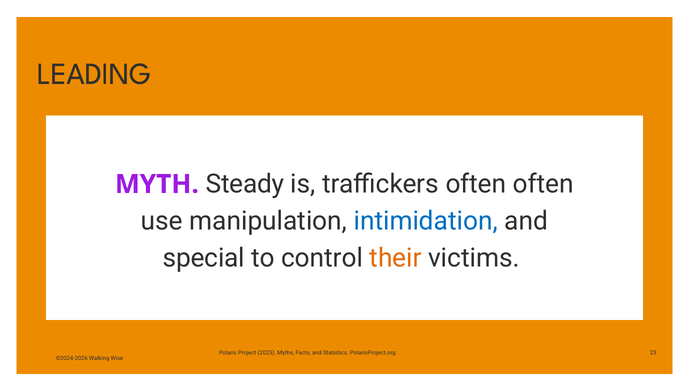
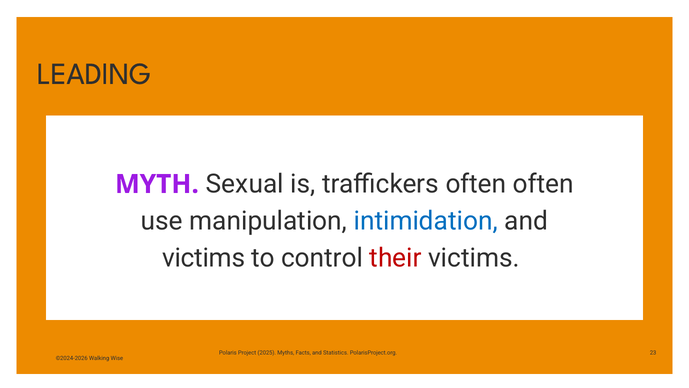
Steady: Steady -> Sexual (245, 184)
special: special -> victims (204, 258)
their colour: orange -> red (396, 258)
